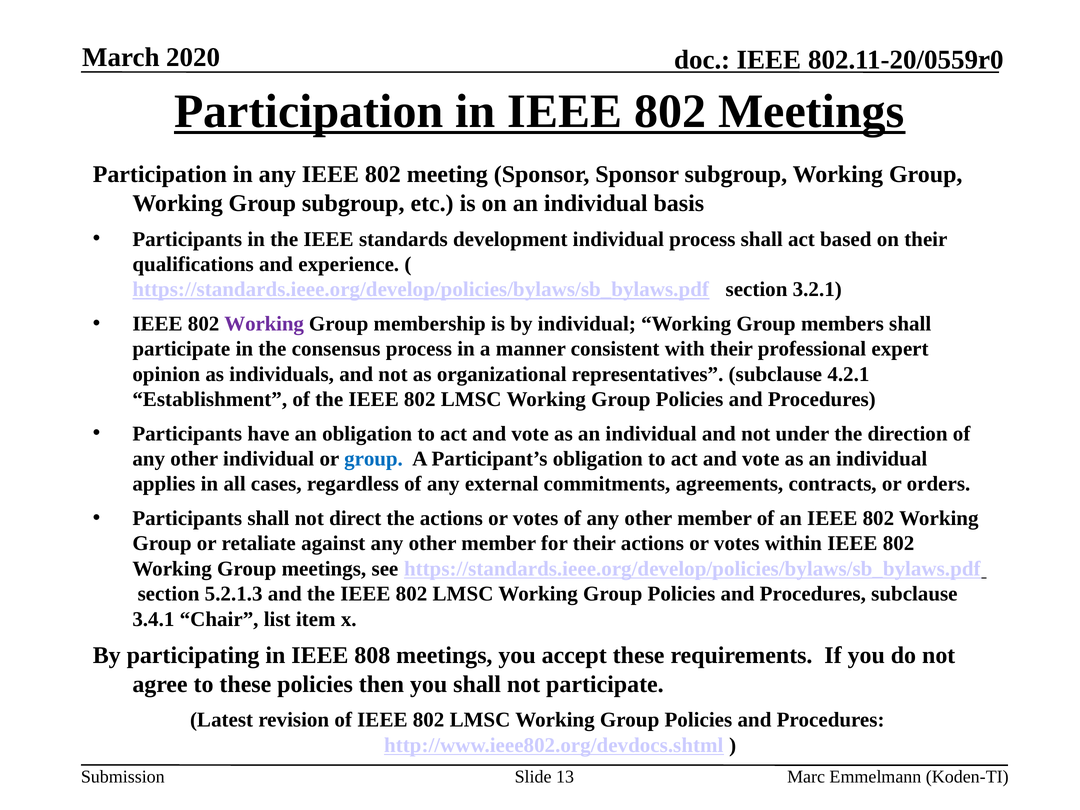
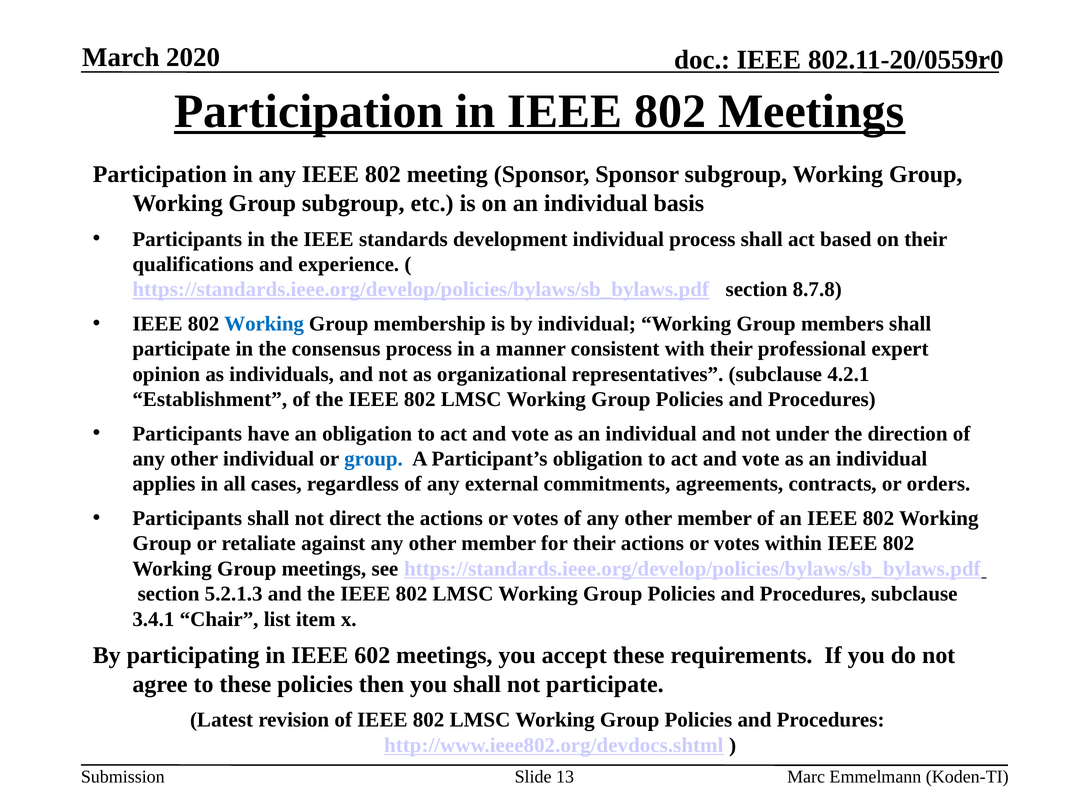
3.2.1: 3.2.1 -> 8.7.8 (817, 290)
Working colour: purple -> blue (264, 324)
808: 808 -> 602 (372, 655)
